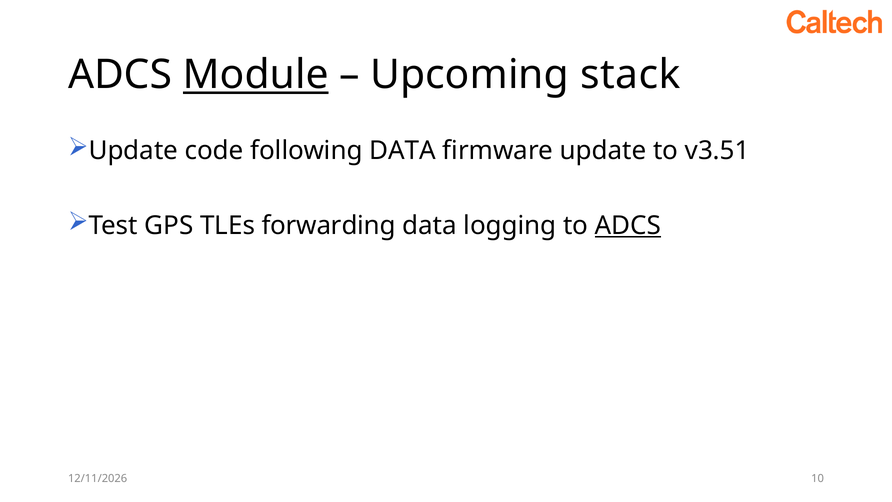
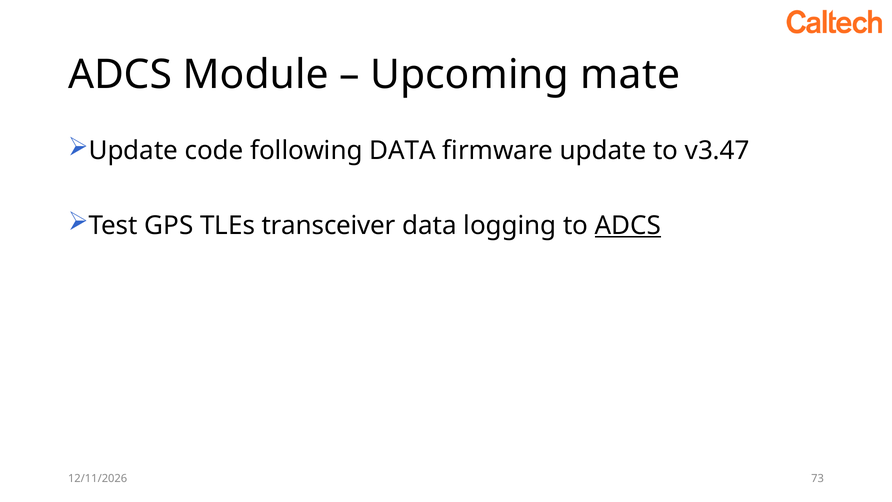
Module underline: present -> none (256, 75)
stack: stack -> mate (630, 75)
v3.51: v3.51 -> v3.47 (717, 151)
forwarding: forwarding -> transceiver (329, 226)
10: 10 -> 73 (818, 478)
